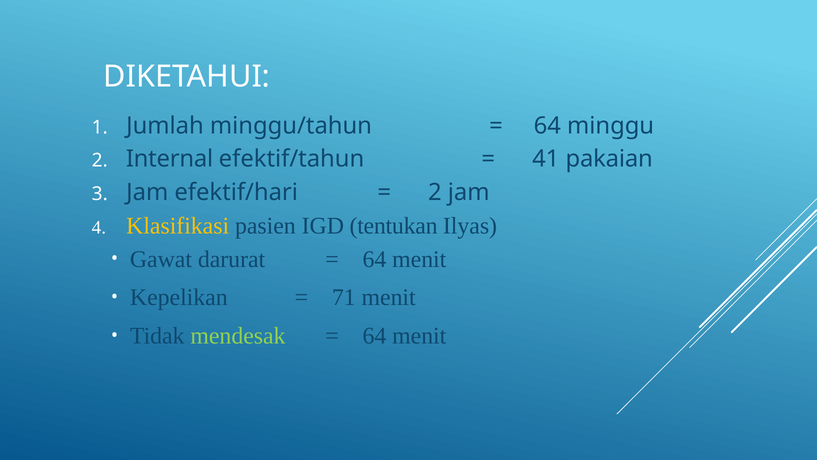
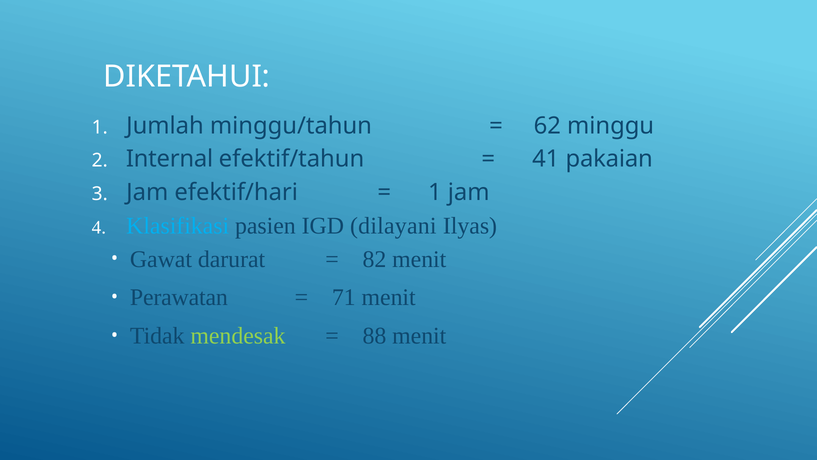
64: 64 -> 62 (547, 126)
2: 2 -> 1 (435, 192)
Klasifikasi colour: yellow -> light blue (178, 226)
tentukan: tentukan -> dilayani (393, 226)
64: 64 -> 82 (374, 259)
Kepelikan: Kepelikan -> Perawatan (179, 297)
64: 64 -> 88 (374, 336)
